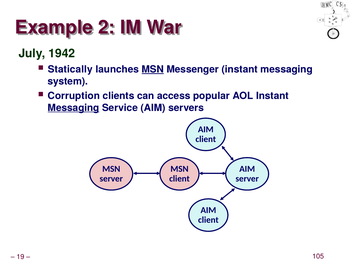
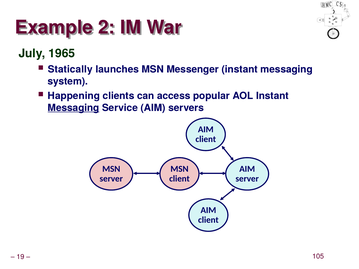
1942: 1942 -> 1965 (62, 54)
MSN underline: present -> none (153, 69)
Corruption: Corruption -> Happening (74, 96)
